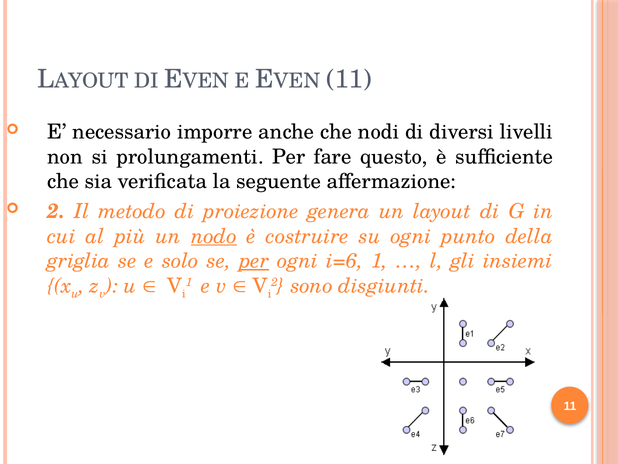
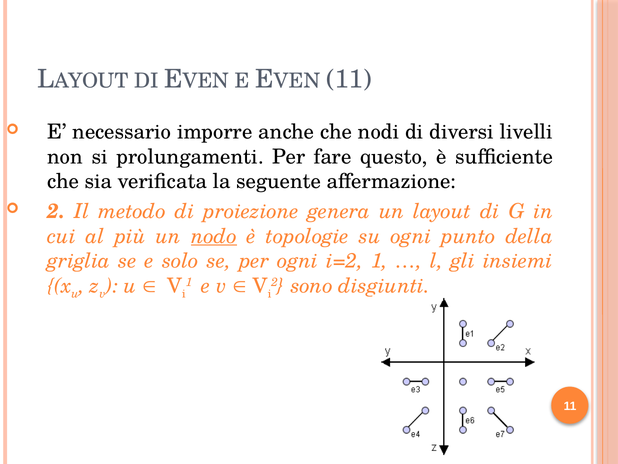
costruire: costruire -> topologie (308, 236)
per underline: present -> none (254, 261)
i=6: i=6 -> i=2 (345, 261)
